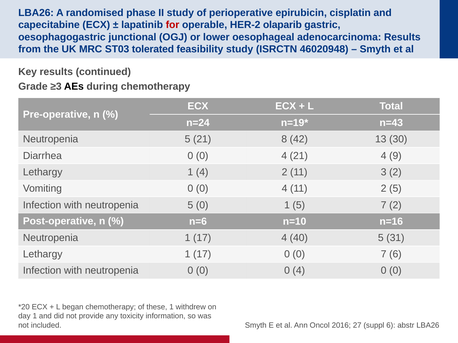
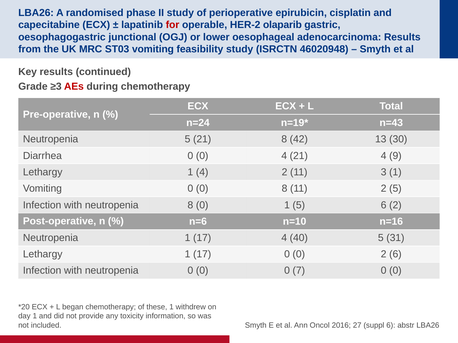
ST03 tolerated: tolerated -> vomiting (153, 49)
AEs colour: black -> red (74, 87)
3 2: 2 -> 1 (395, 172)
Vomiting 0 0 4: 4 -> 8 (285, 189)
with neutropenia 5: 5 -> 8 (190, 205)
5 7: 7 -> 6 (384, 205)
0 7: 7 -> 2 (384, 254)
0 0 0 4: 4 -> 7 (299, 271)
